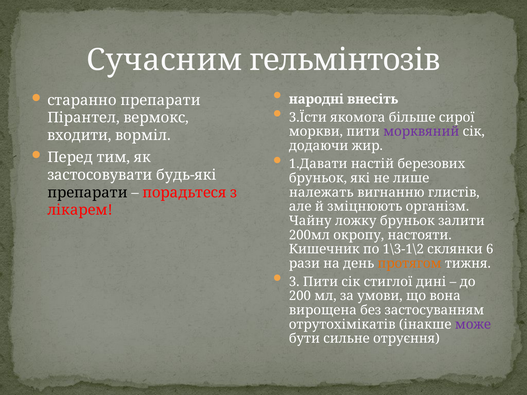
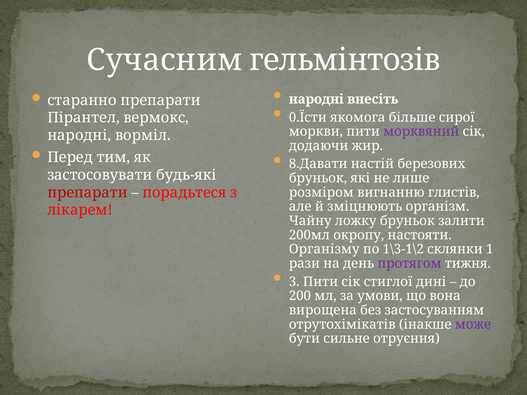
3.Їсти: 3.Їсти -> 0.Їсти (308, 117)
входити: входити -> народні (79, 135)
1.Давати: 1.Давати -> 8.Давати (318, 164)
препарати colour: black -> red (87, 193)
належать: належать -> розміром (321, 193)
Кишечник: Кишечник -> Організму (324, 249)
6: 6 -> 1 (490, 249)
протягом colour: orange -> purple (410, 264)
